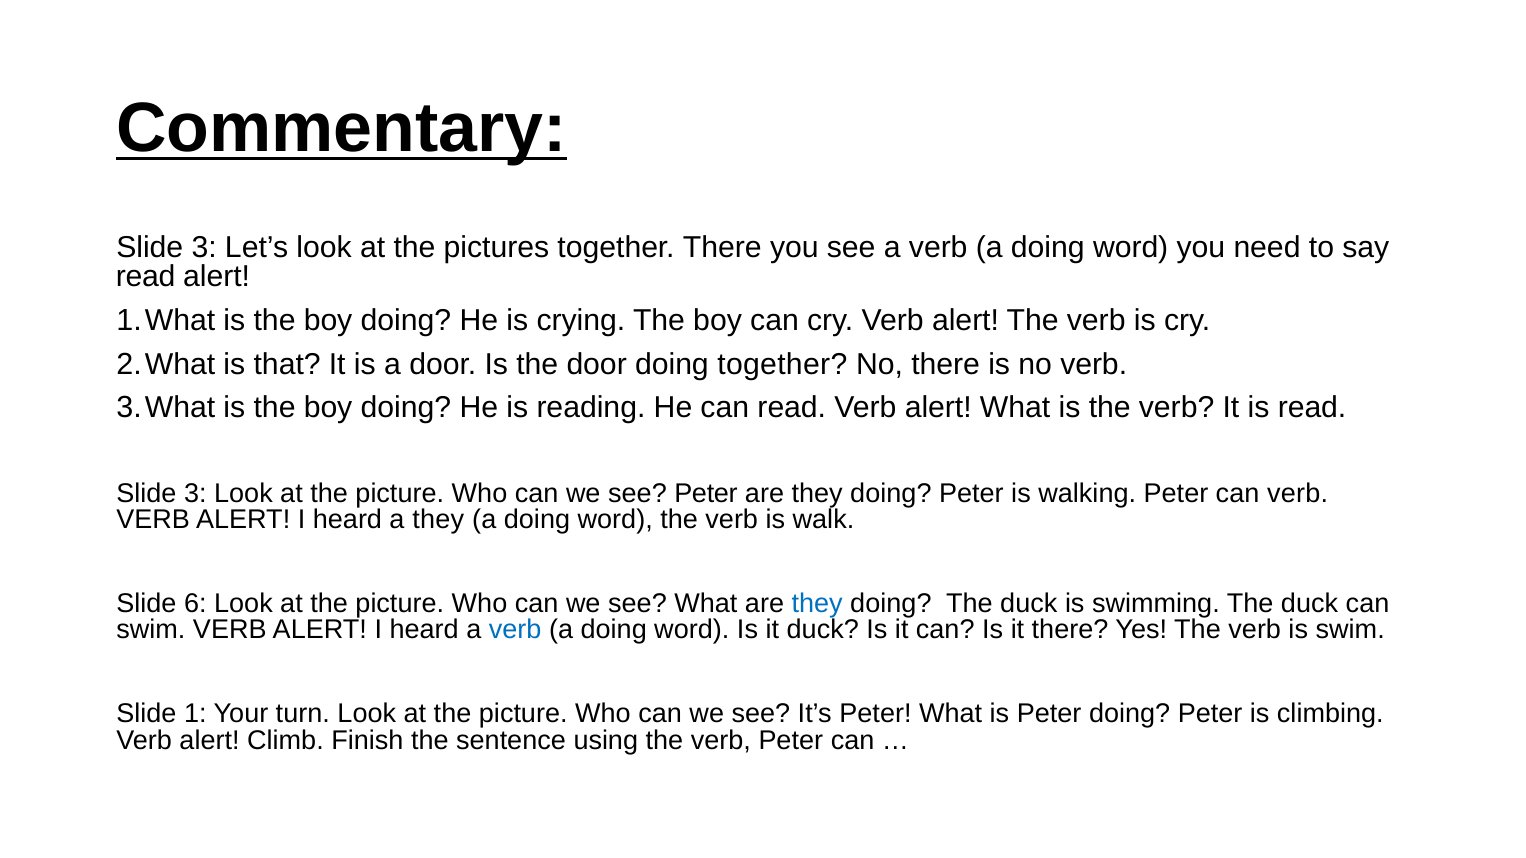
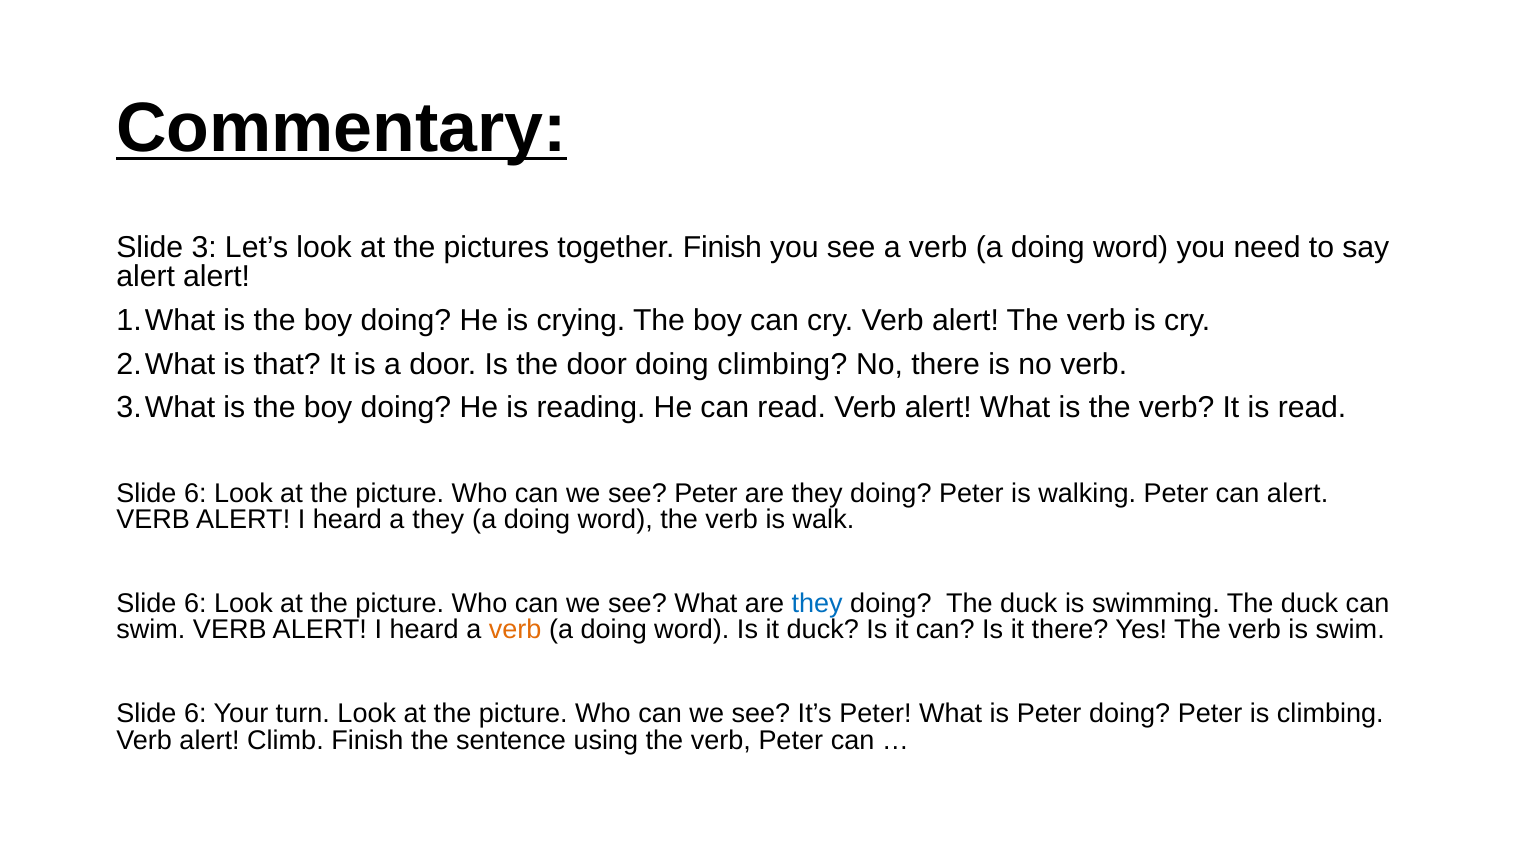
together There: There -> Finish (723, 248)
read: read -> alert (146, 277)
doing together: together -> climbing (782, 364)
3: 3 -> 6 (195, 494)
can verb: verb -> alert (1298, 494)
verb colour: blue -> orange (515, 630)
1: 1 -> 6 (195, 714)
